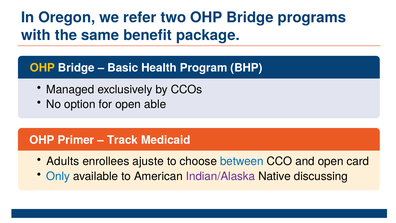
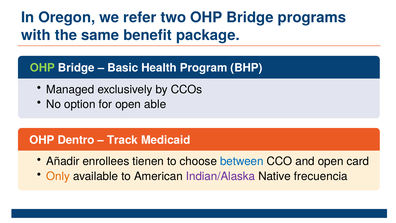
OHP colour: yellow -> light green (42, 68)
Primer: Primer -> Dentro (76, 140)
Adults: Adults -> Añadir (63, 161)
ajuste: ajuste -> tienen (148, 161)
Only colour: blue -> orange (58, 176)
discussing: discussing -> frecuencia (321, 176)
